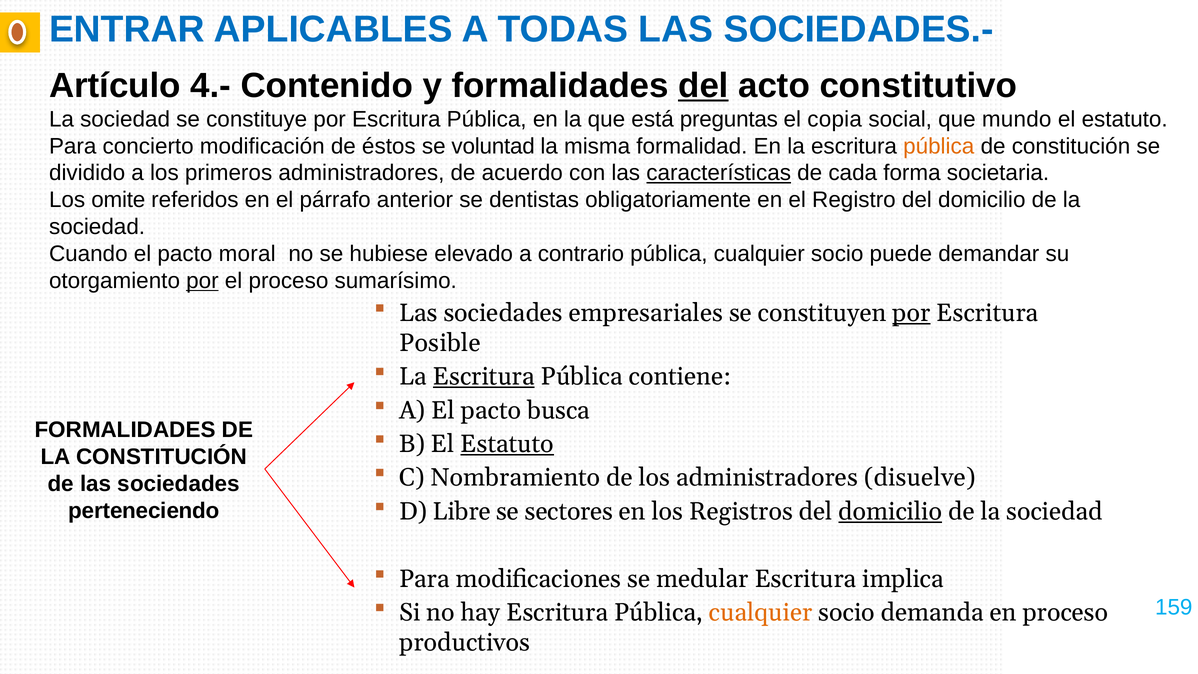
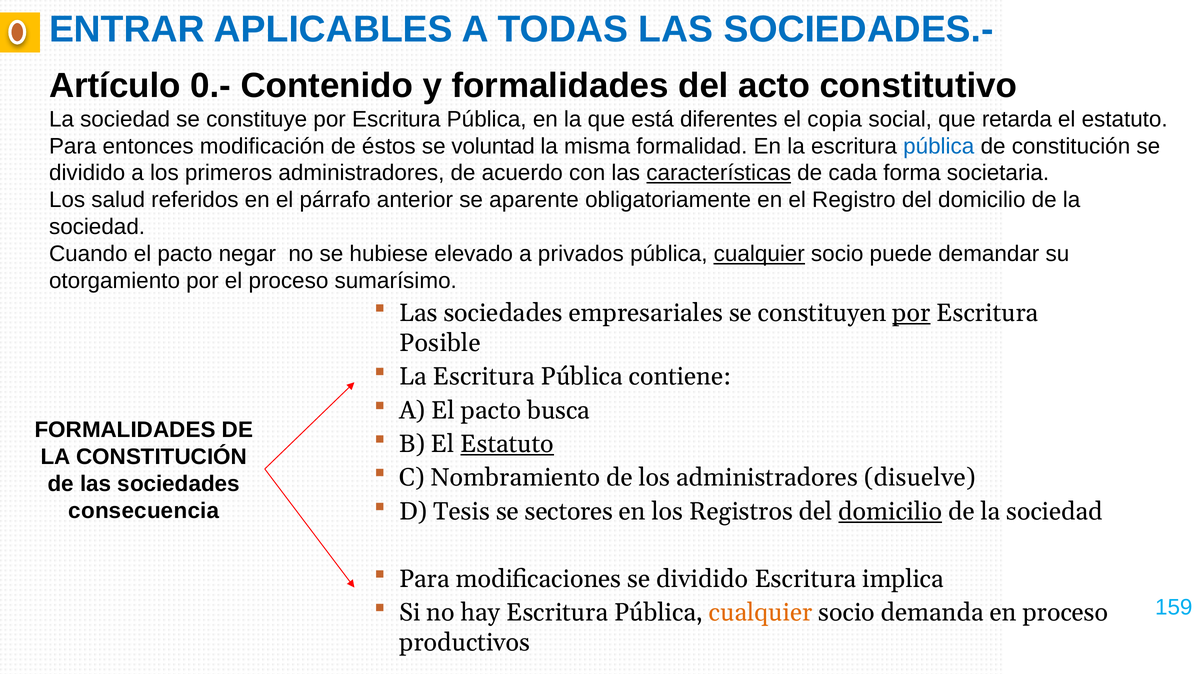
4.-: 4.- -> 0.- (211, 86)
del underline: present -> none (703, 86)
preguntas: preguntas -> diferentes (729, 119)
mundo: mundo -> retarda (1017, 119)
concierto: concierto -> entonces (148, 146)
pública colour: orange -> blue (939, 146)
omite: omite -> salud (118, 200)
dentistas: dentistas -> aparente (534, 200)
moral: moral -> negar (247, 254)
contrario: contrario -> privados (581, 254)
cualquier underline: none -> present (759, 254)
por underline: present -> none (202, 281)
Escritura underline: present -> none (484, 377)
Libre: Libre -> Tesis (462, 511)
perteneciendo: perteneciendo -> consecuencia (144, 511)
modificaciones se medular: medular -> dividido (702, 579)
